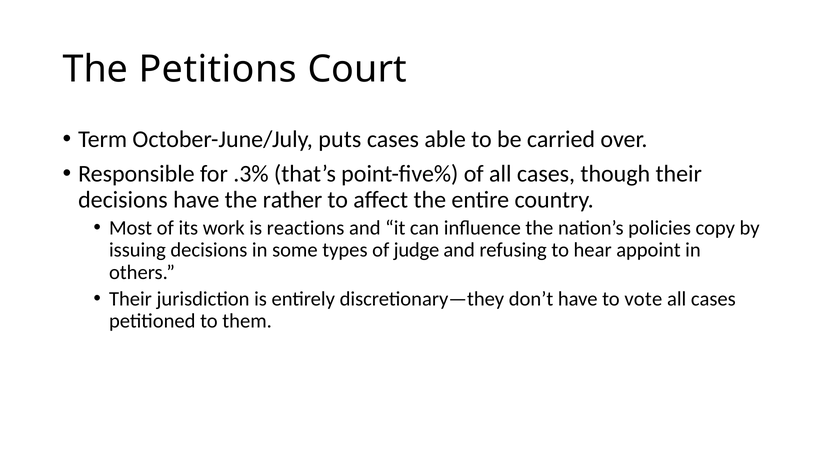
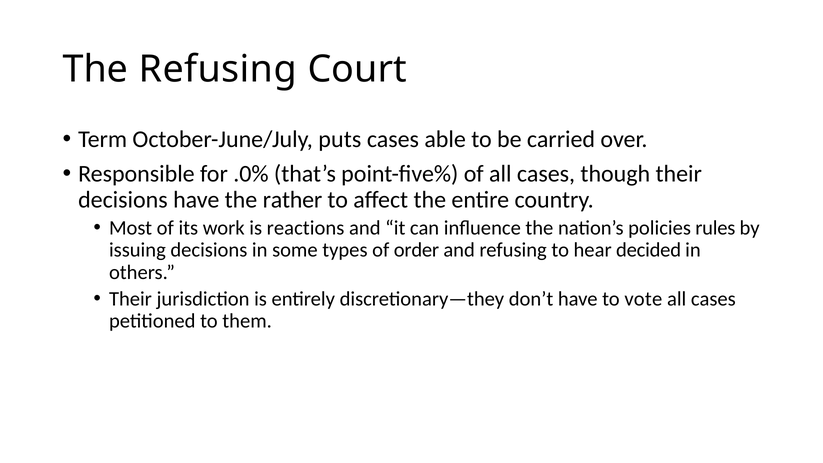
The Petitions: Petitions -> Refusing (218, 69)
.3%: .3% -> .0% (251, 174)
copy: copy -> rules (715, 228)
judge: judge -> order (416, 250)
appoint: appoint -> decided (649, 250)
